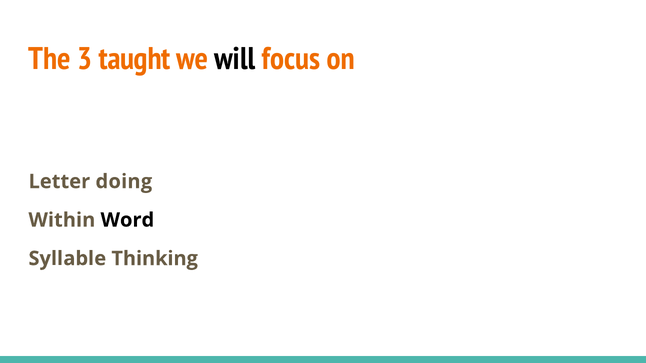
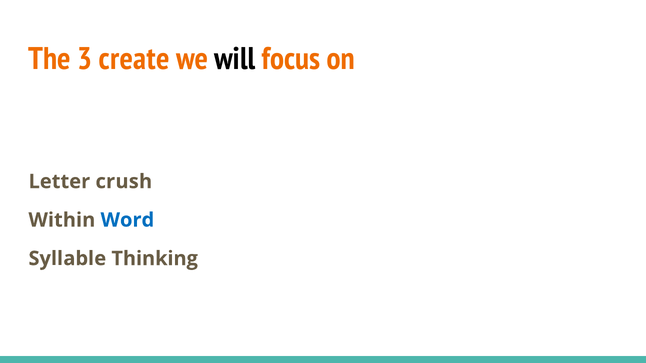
taught: taught -> create (134, 59)
doing: doing -> crush (124, 182)
Word colour: black -> blue (127, 220)
